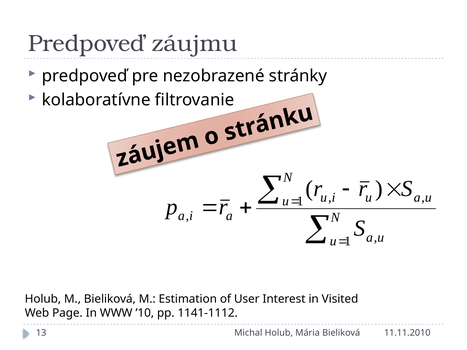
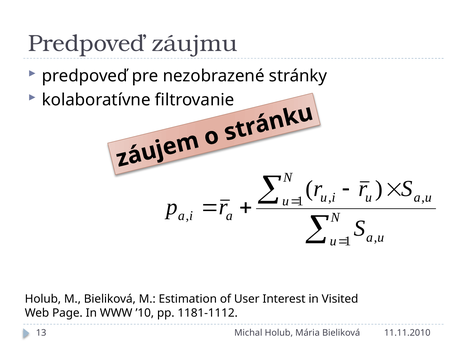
1141-1112: 1141-1112 -> 1181-1112 (208, 313)
